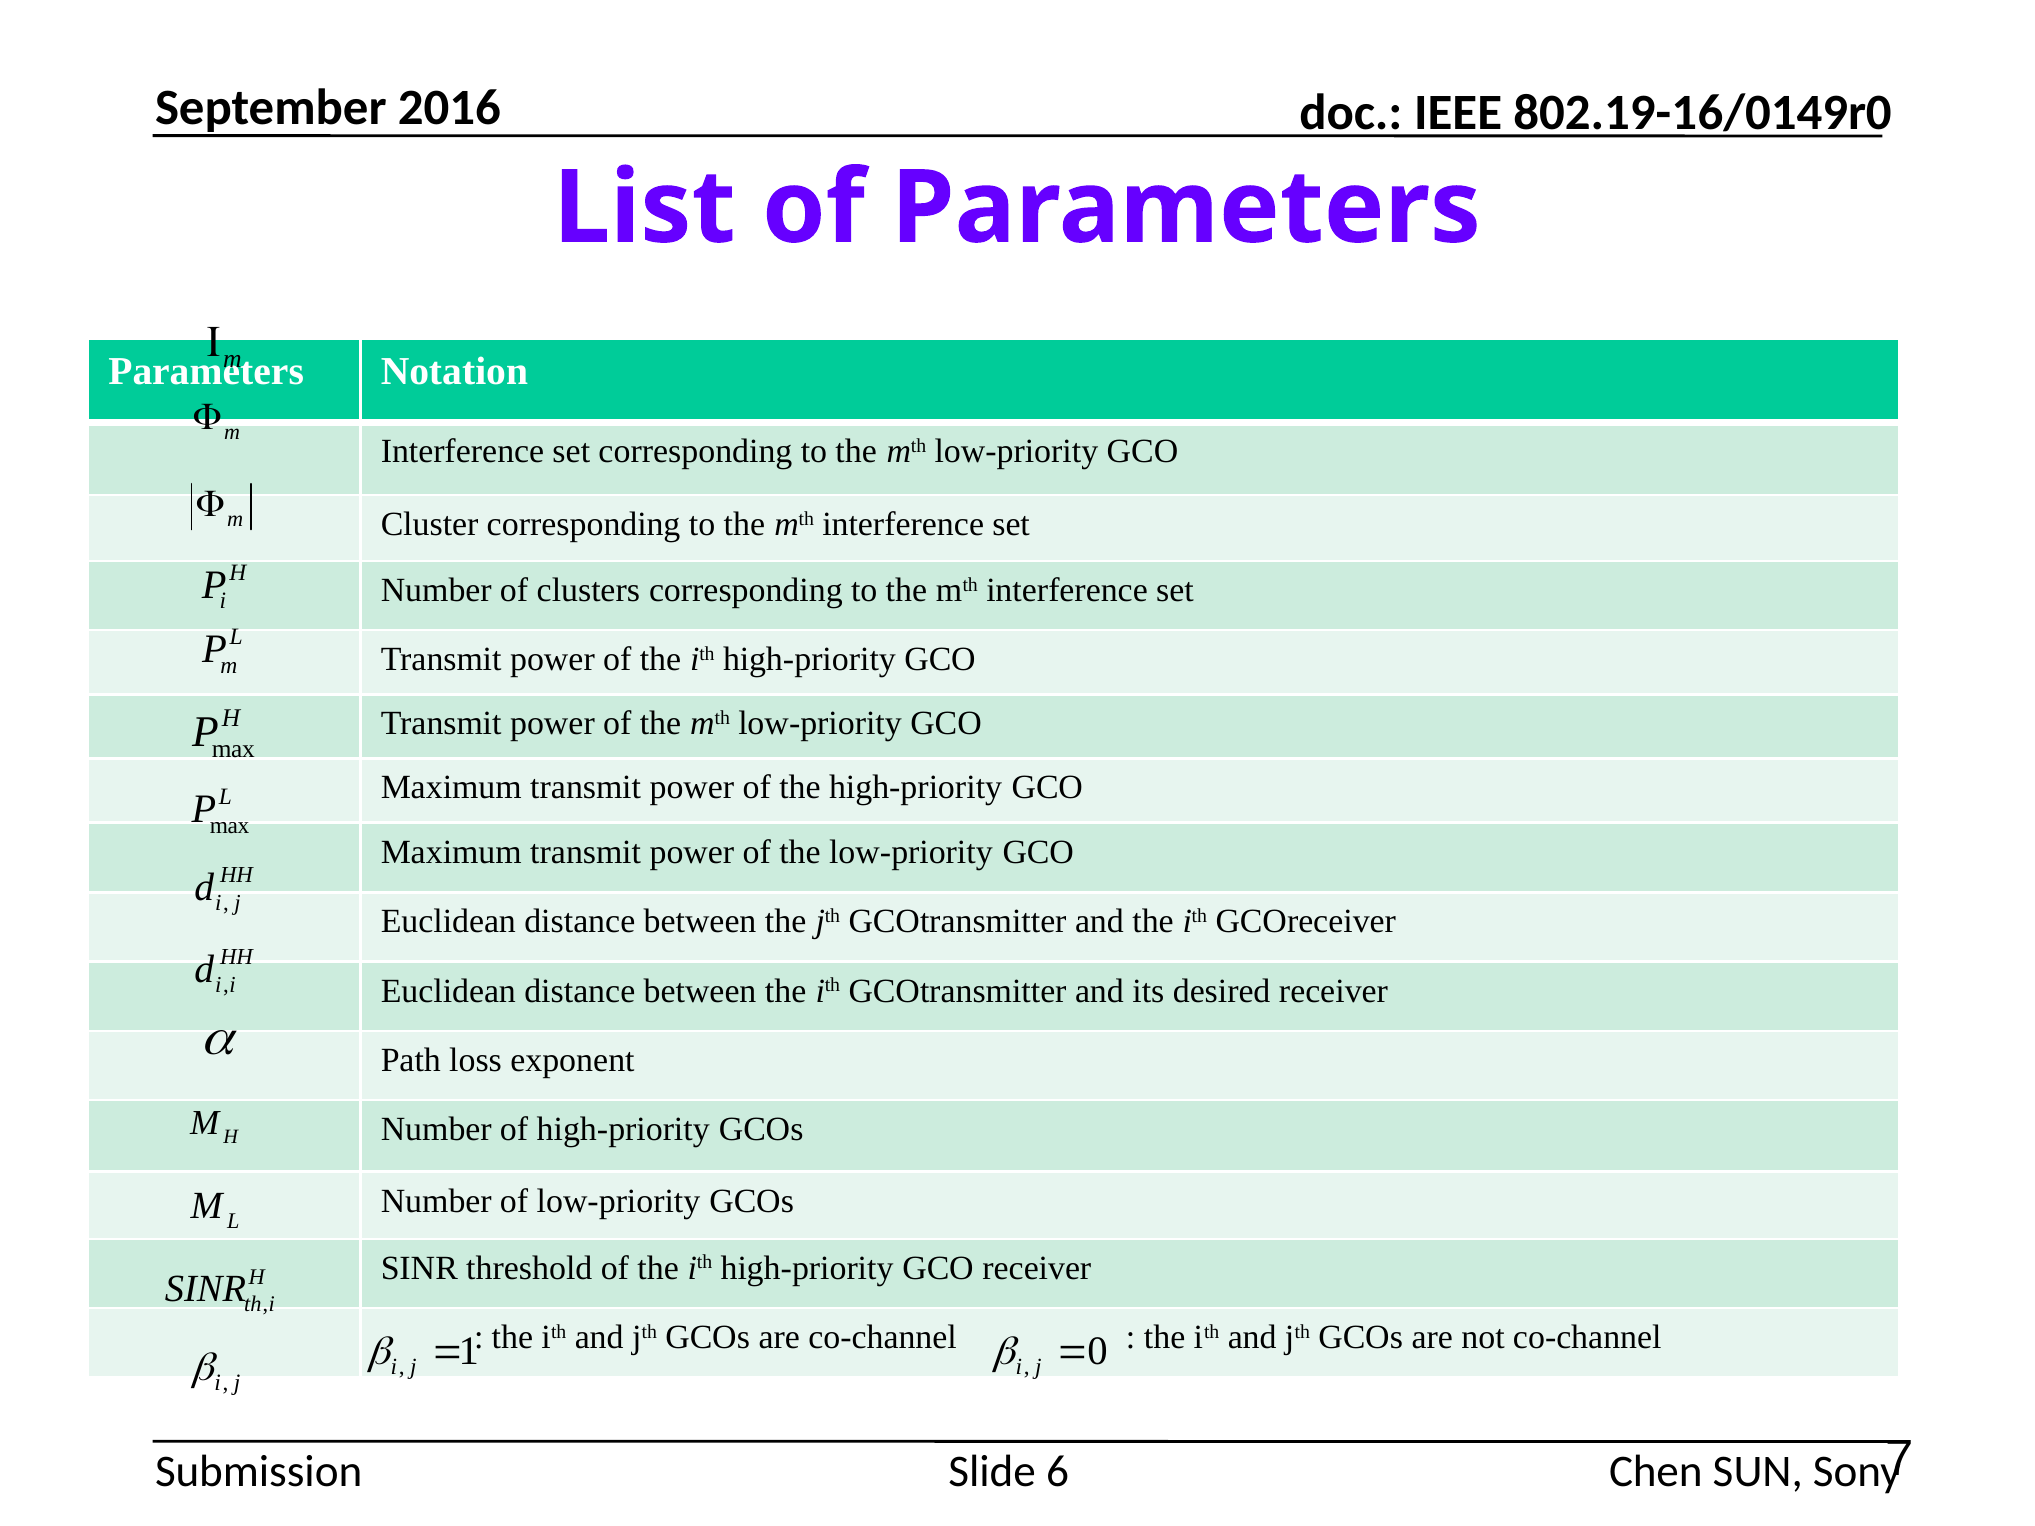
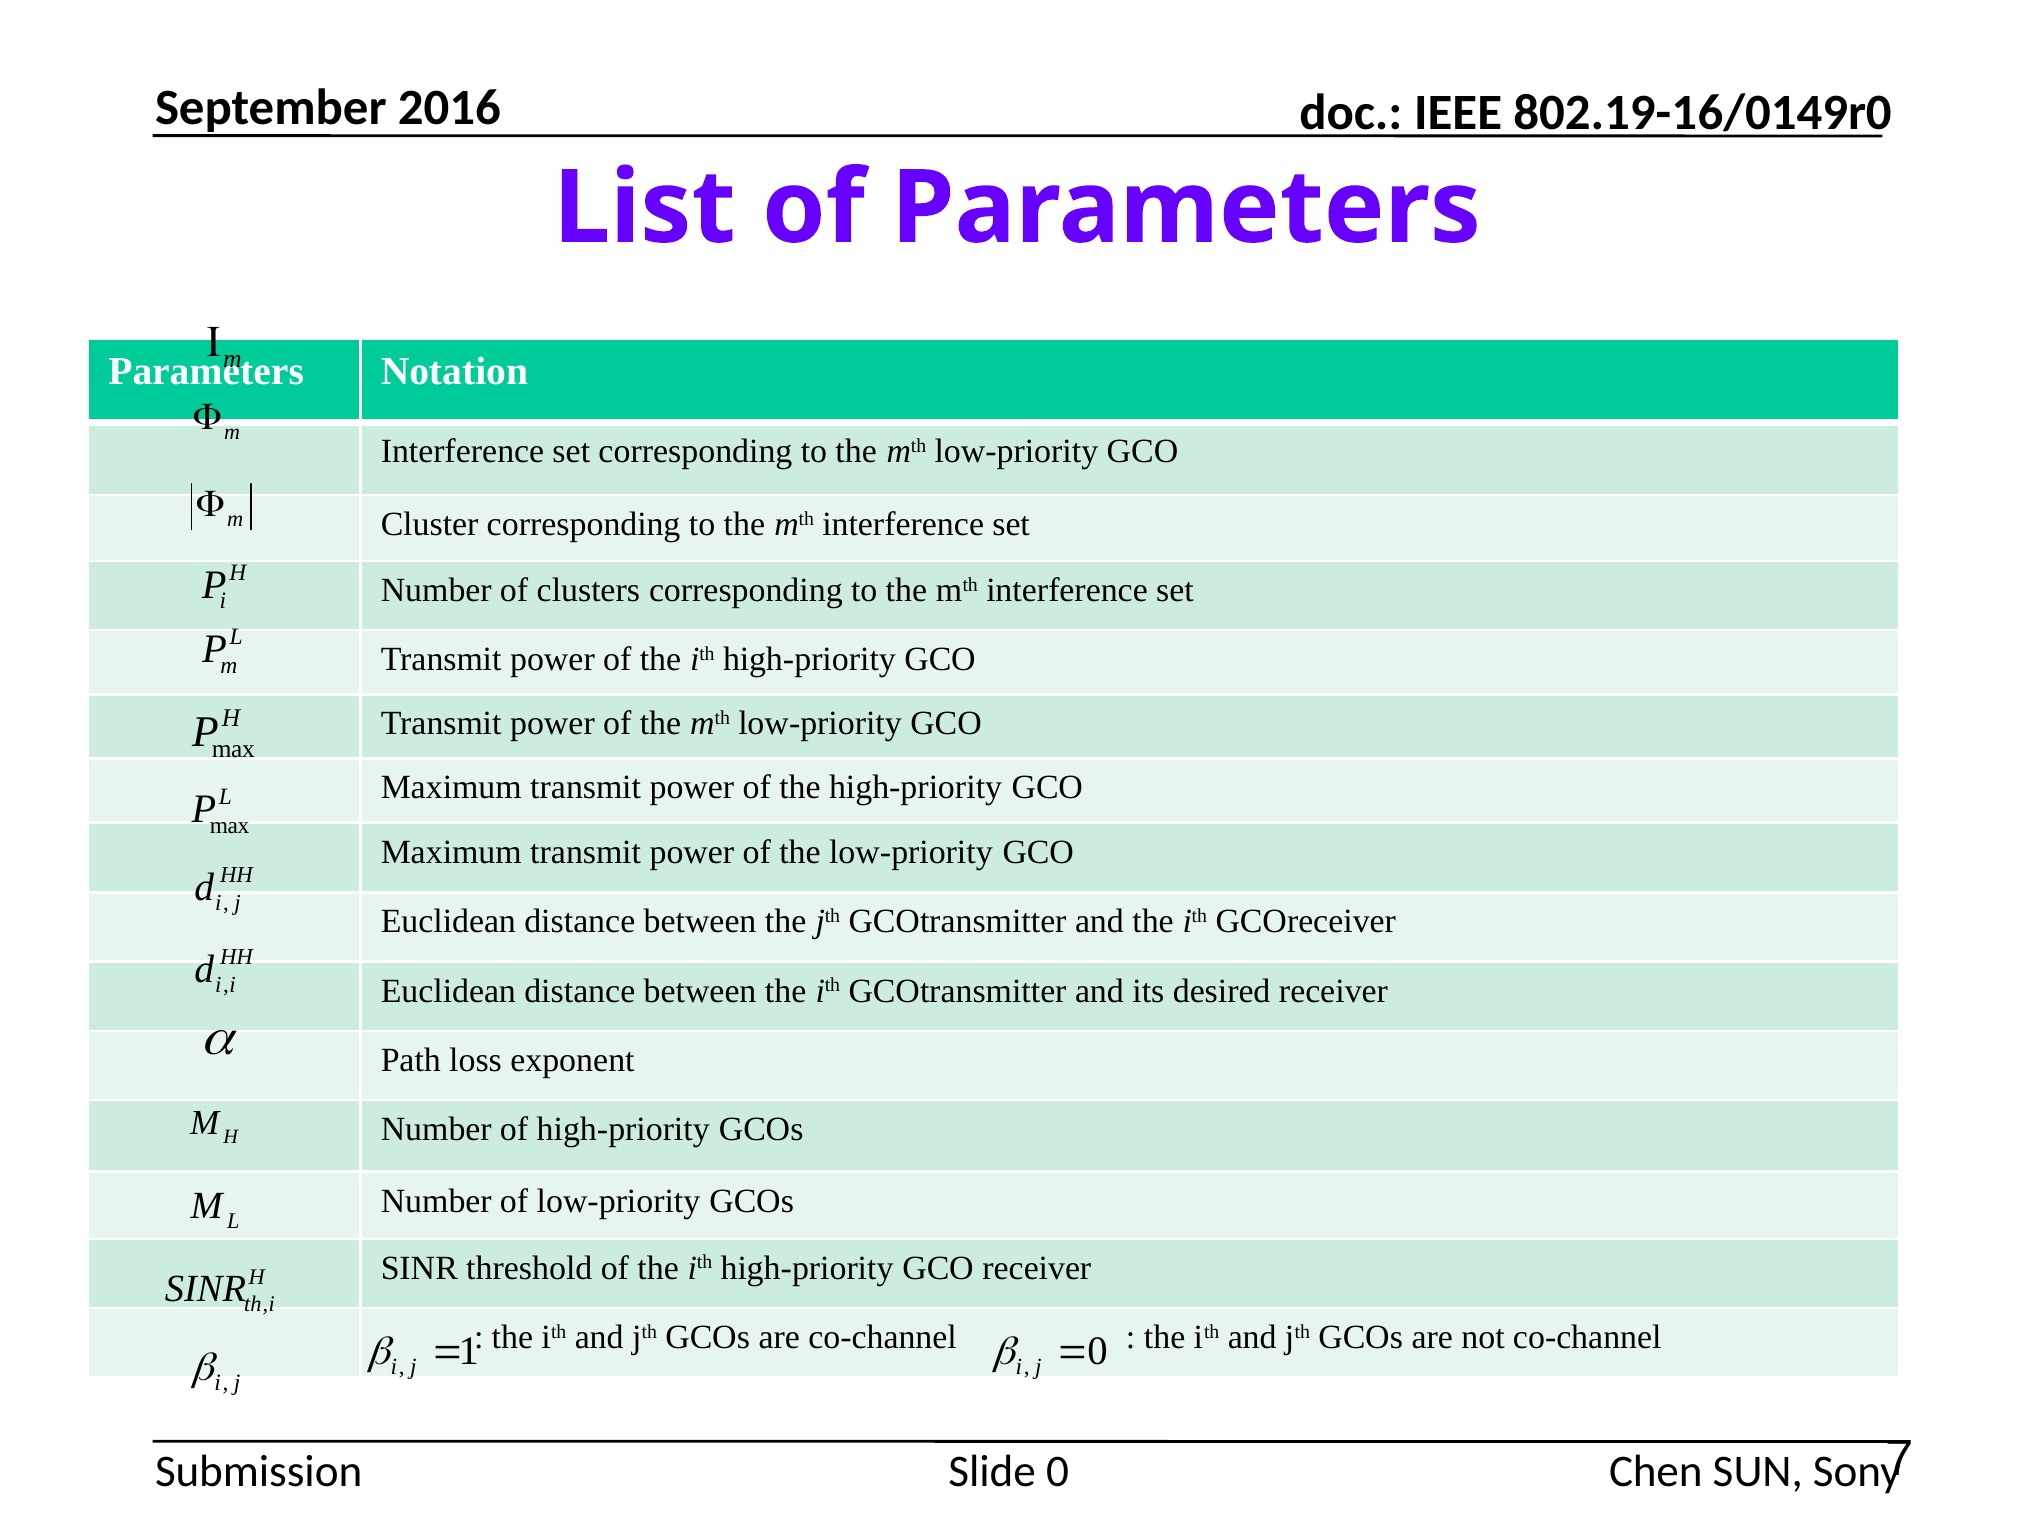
Slide 6: 6 -> 0 (1058, 1471)
